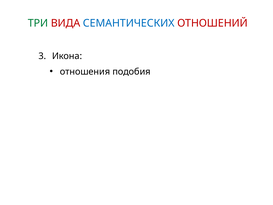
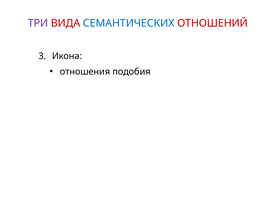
ТРИ colour: green -> purple (38, 23)
